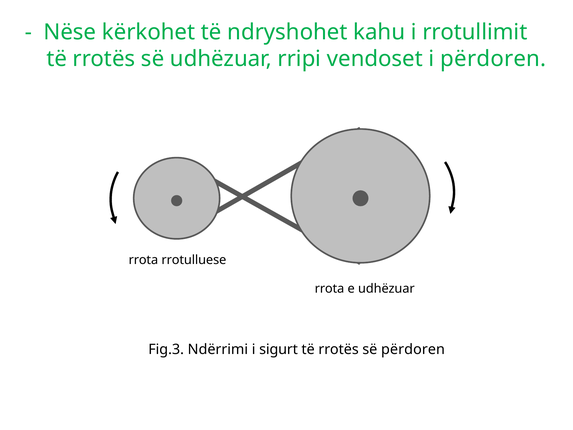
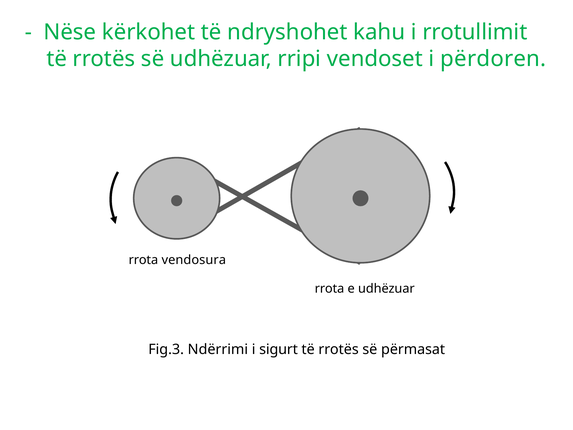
rrotulluese: rrotulluese -> vendosura (194, 260)
së përdoren: përdoren -> përmasat (413, 349)
